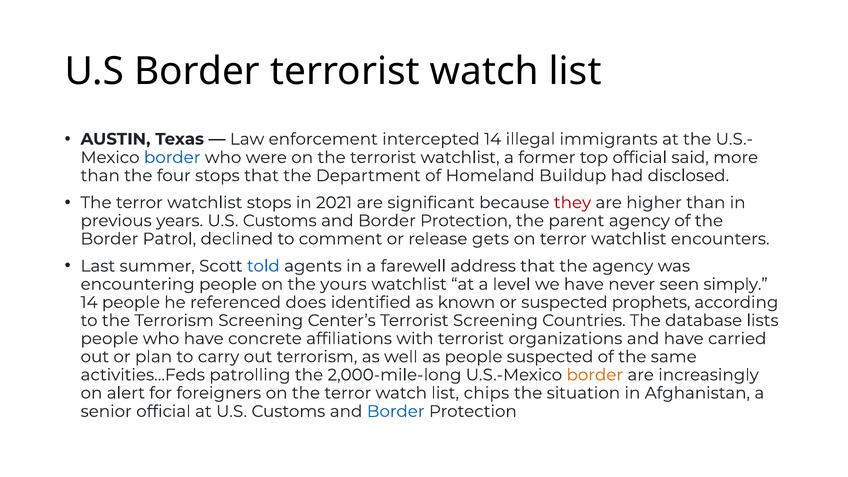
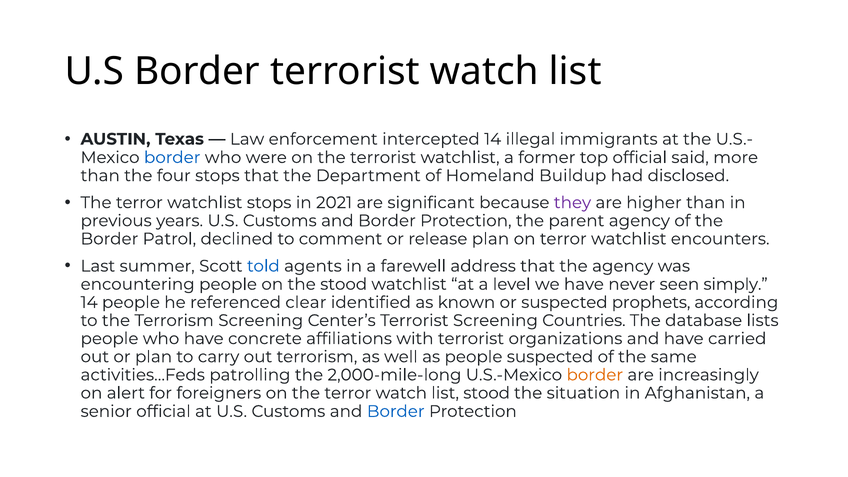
they colour: red -> purple (572, 203)
release gets: gets -> plan (490, 239)
the yours: yours -> stood (344, 284)
does: does -> clear (306, 302)
list chips: chips -> stood (487, 393)
